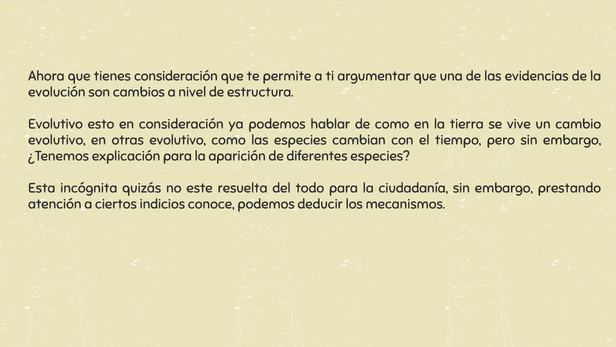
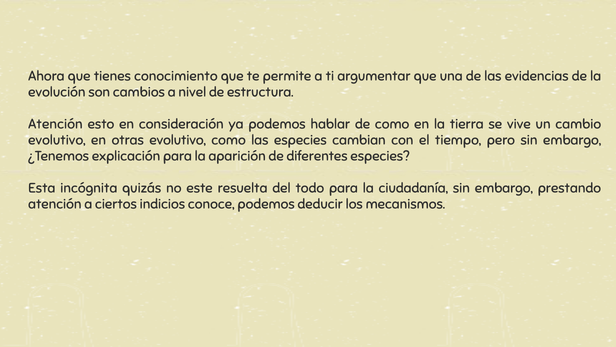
tienes consideración: consideración -> conocimiento (176, 76)
Evolutivo: Evolutivo -> Atención (55, 124)
